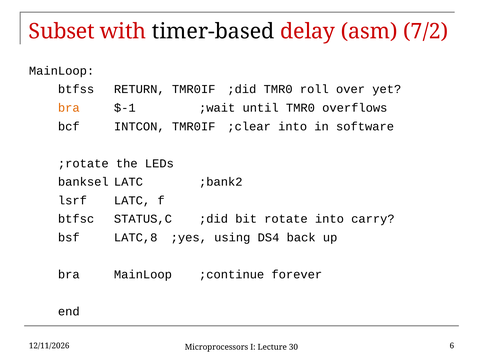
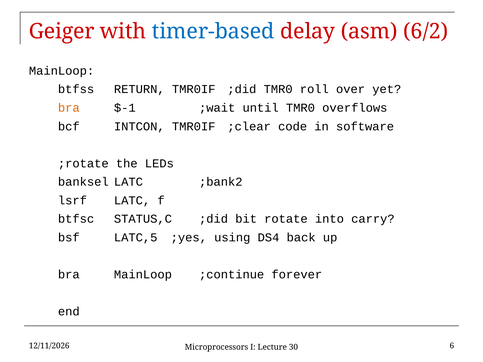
Subset: Subset -> Geiger (62, 31)
timer-based colour: black -> blue (213, 31)
7/2: 7/2 -> 6/2 (426, 31)
;clear into: into -> code (293, 126)
LATC,8: LATC,8 -> LATC,5 (136, 238)
